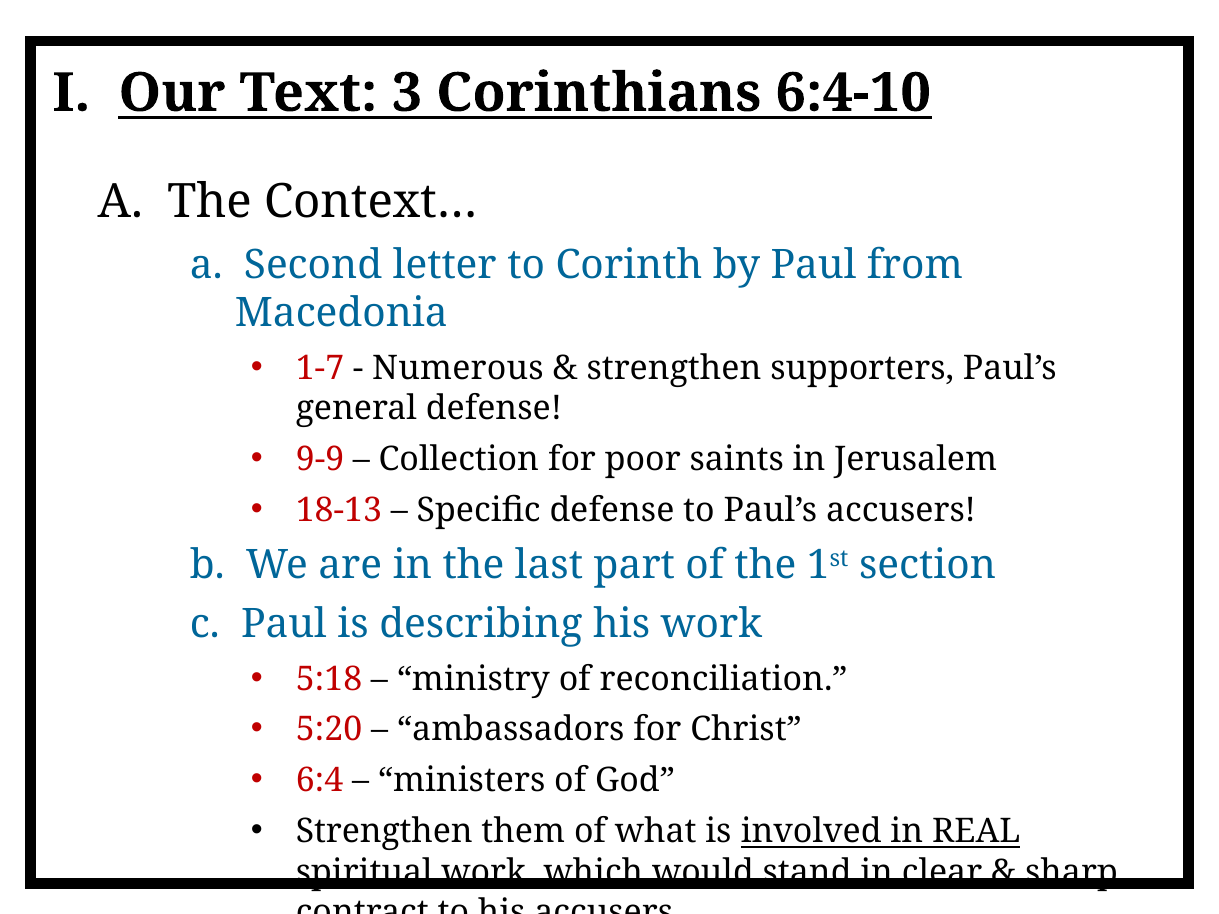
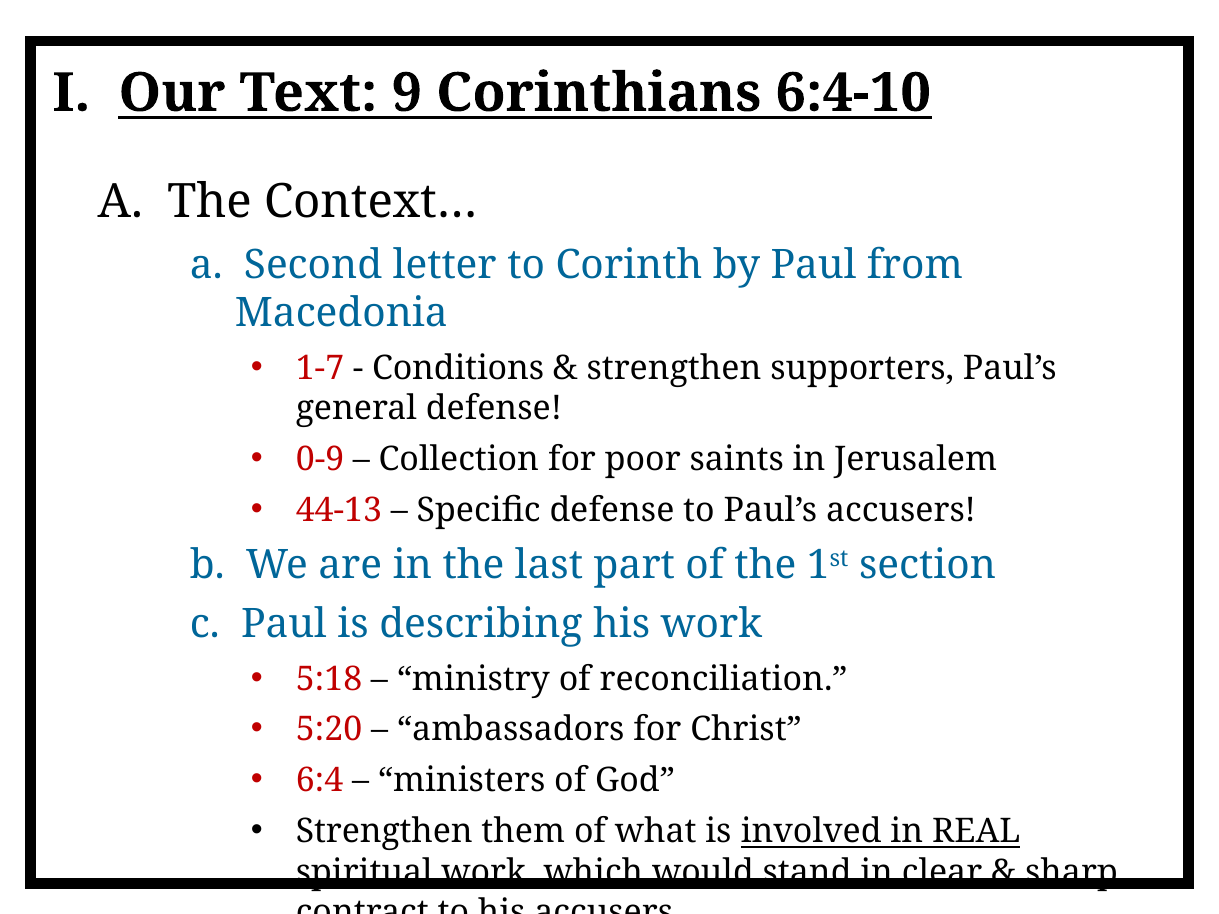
3: 3 -> 9 (407, 93)
Numerous: Numerous -> Conditions (458, 368)
9-9: 9-9 -> 0-9 (320, 460)
18-13: 18-13 -> 44-13 (339, 510)
